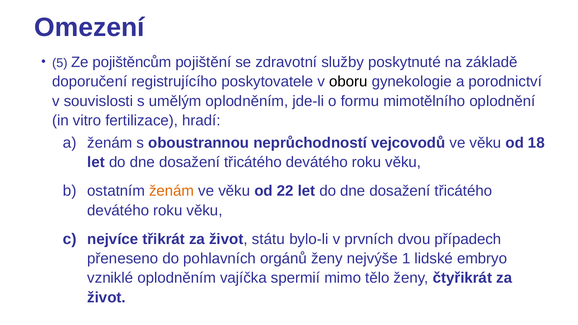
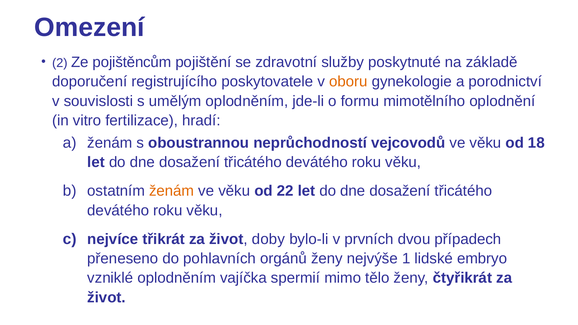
5: 5 -> 2 (60, 63)
oboru colour: black -> orange (348, 82)
státu: státu -> doby (268, 239)
